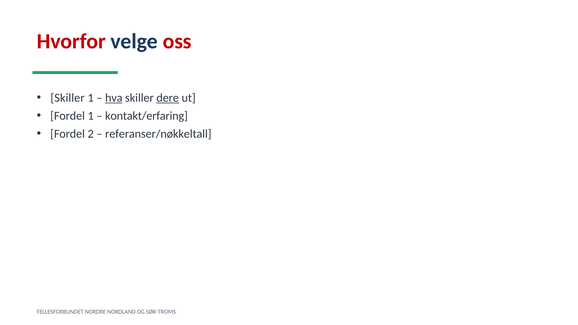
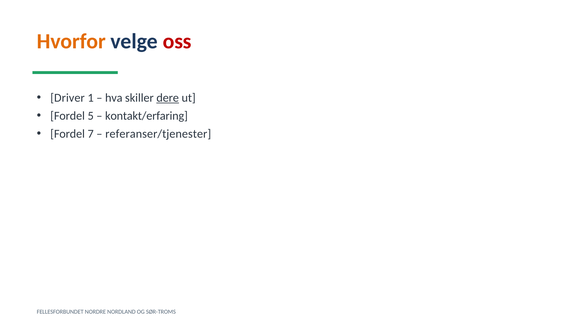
Hvorfor colour: red -> orange (71, 41)
Skiller: Skiller -> Driver (68, 98)
hva underline: present -> none (114, 98)
Fordel 1: 1 -> 5 (91, 116)
2: 2 -> 7 (91, 134)
referanser/nøkkeltall: referanser/nøkkeltall -> referanser/tjenester (158, 134)
